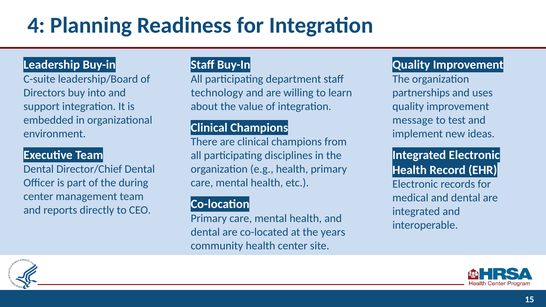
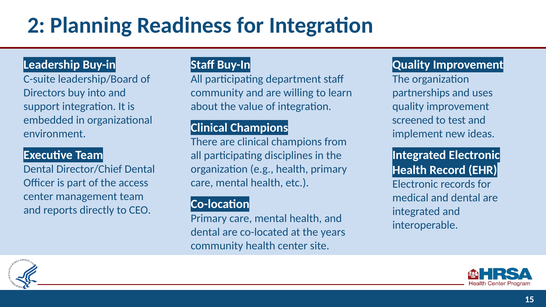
4: 4 -> 2 (36, 25)
technology: technology -> community (217, 93)
message: message -> screened (413, 120)
during: during -> access (133, 183)
